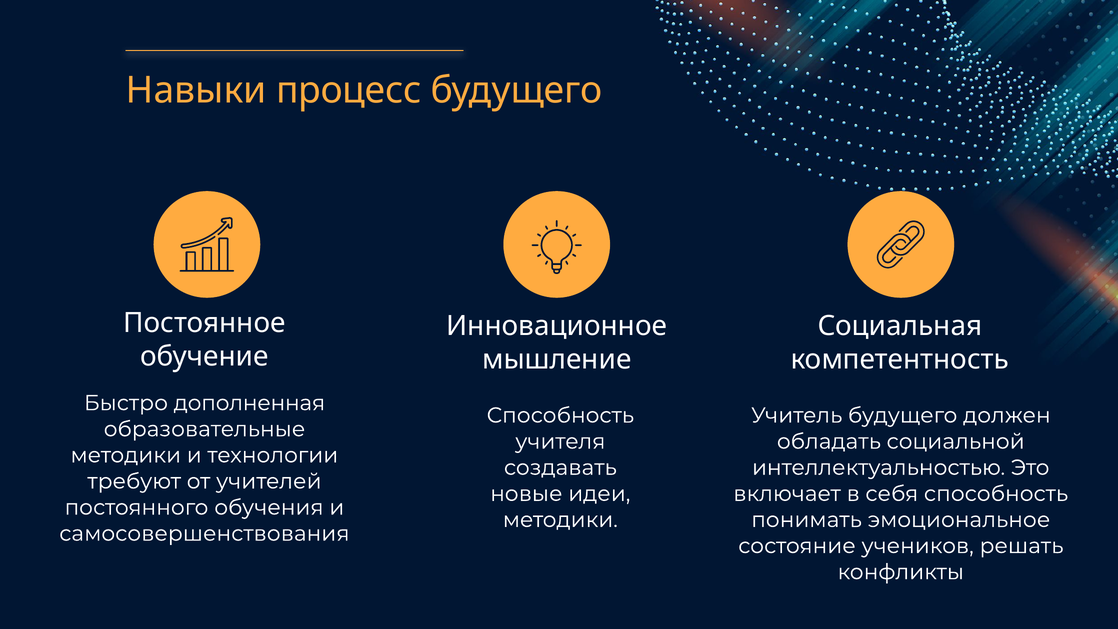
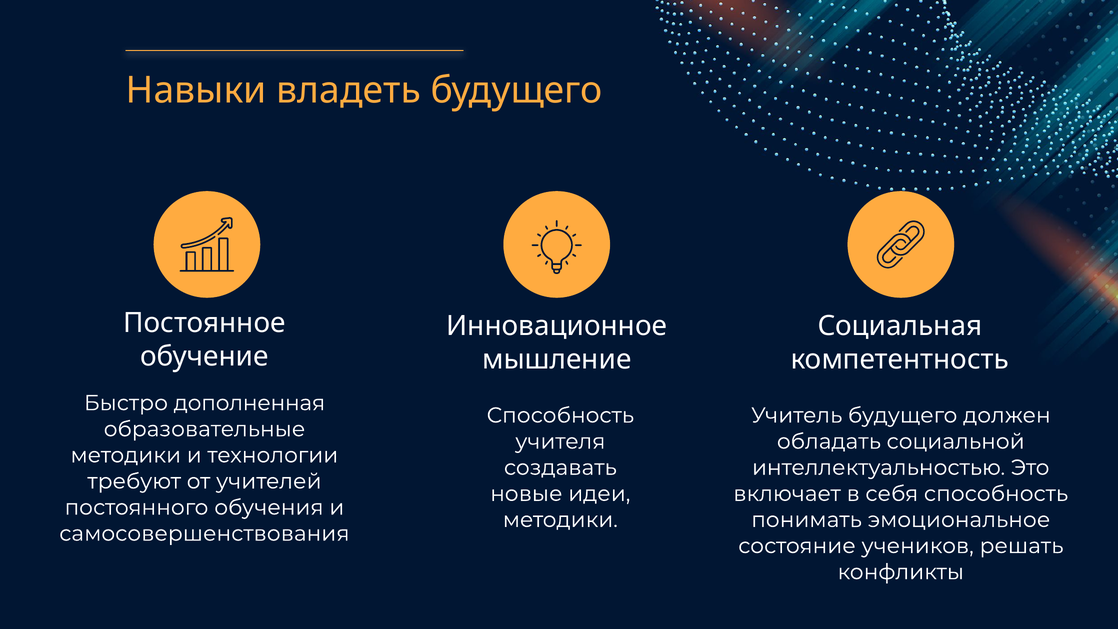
процесс: процесс -> владеть (349, 91)
